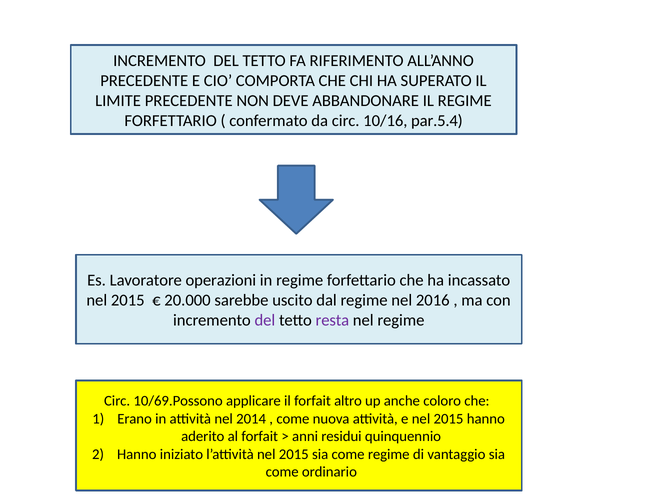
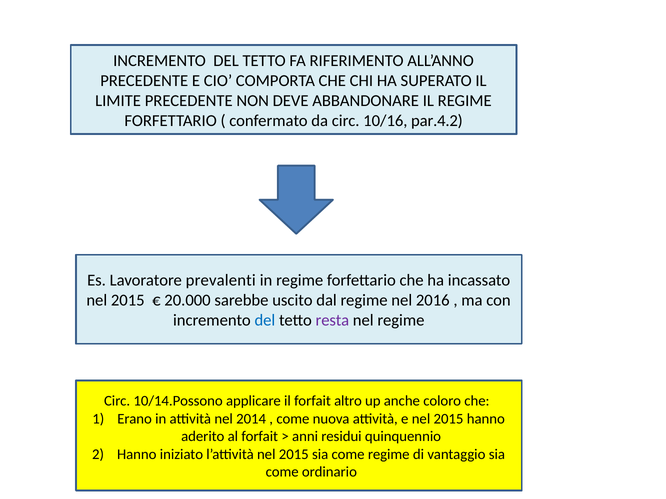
par.5.4: par.5.4 -> par.4.2 (437, 121)
operazioni: operazioni -> prevalenti (221, 281)
del colour: purple -> blue (265, 321)
10/69.Possono: 10/69.Possono -> 10/14.Possono (178, 401)
